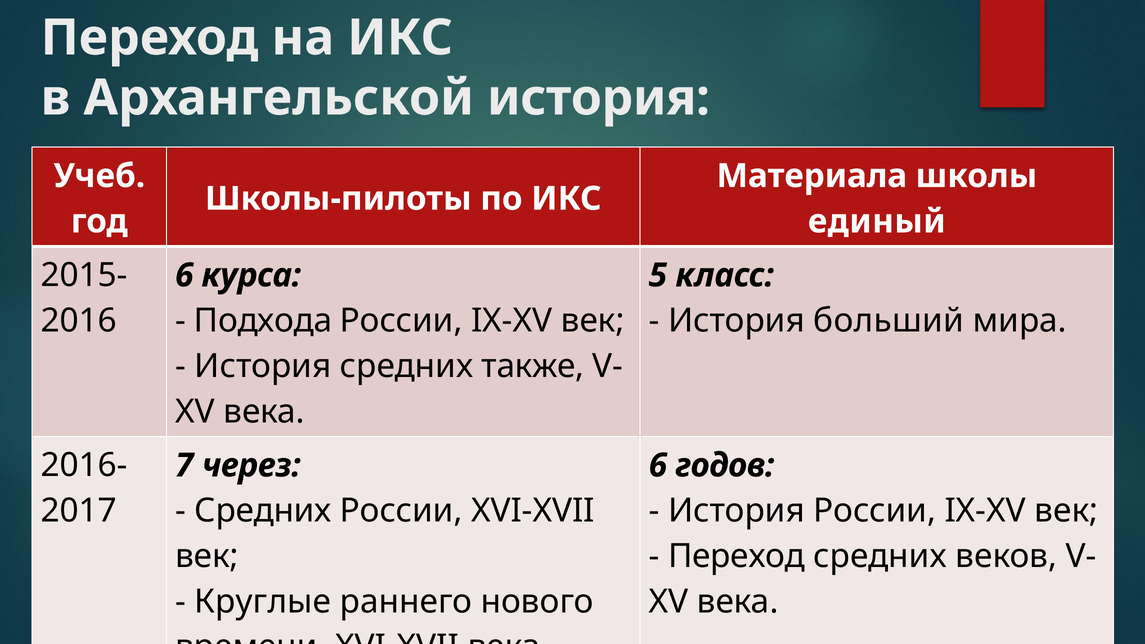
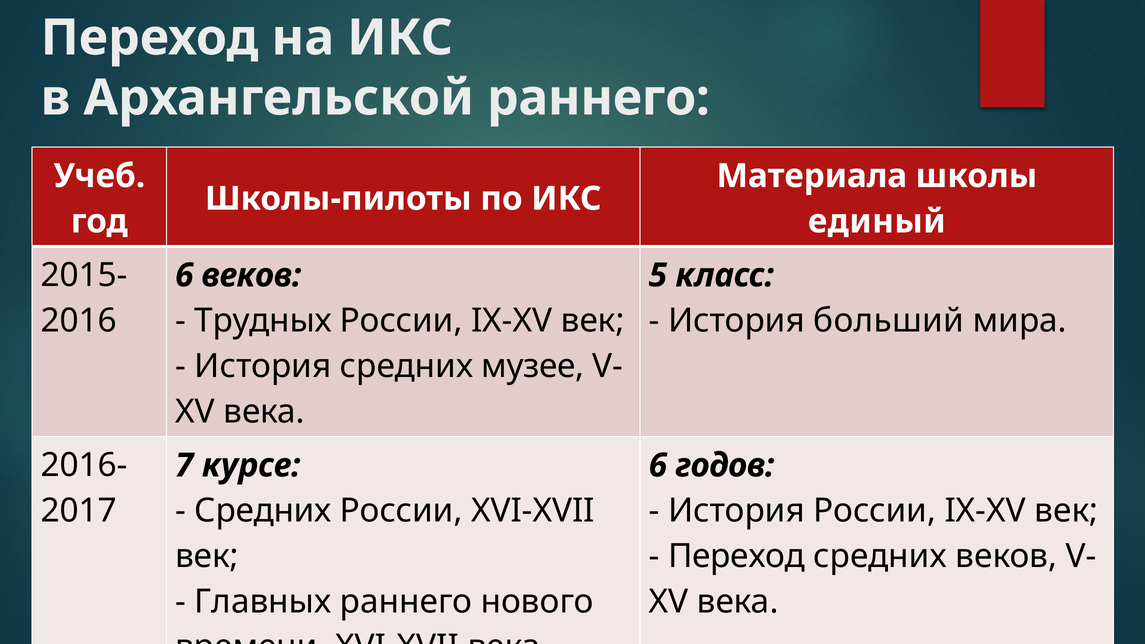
Архангельской история: история -> раннего (598, 98)
6 курса: курса -> веков (251, 275)
Подхода: Подхода -> Трудных (263, 321)
также: также -> музее (533, 366)
через: через -> курсе (251, 466)
Круглые: Круглые -> Главных (263, 602)
